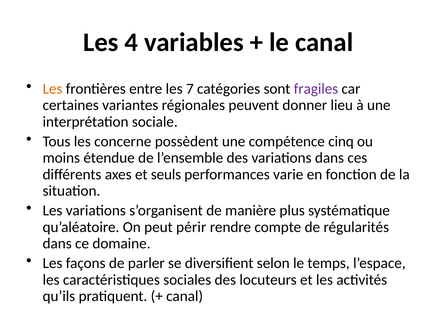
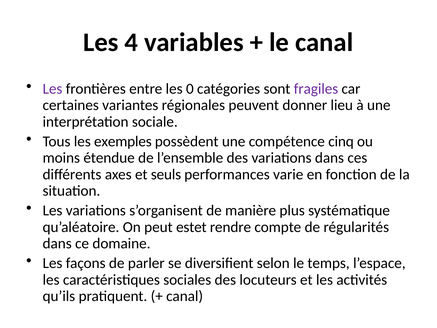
Les colour: orange -> purple (53, 89)
7: 7 -> 0 (190, 89)
concerne: concerne -> exemples (123, 141)
périr: périr -> estet (191, 227)
